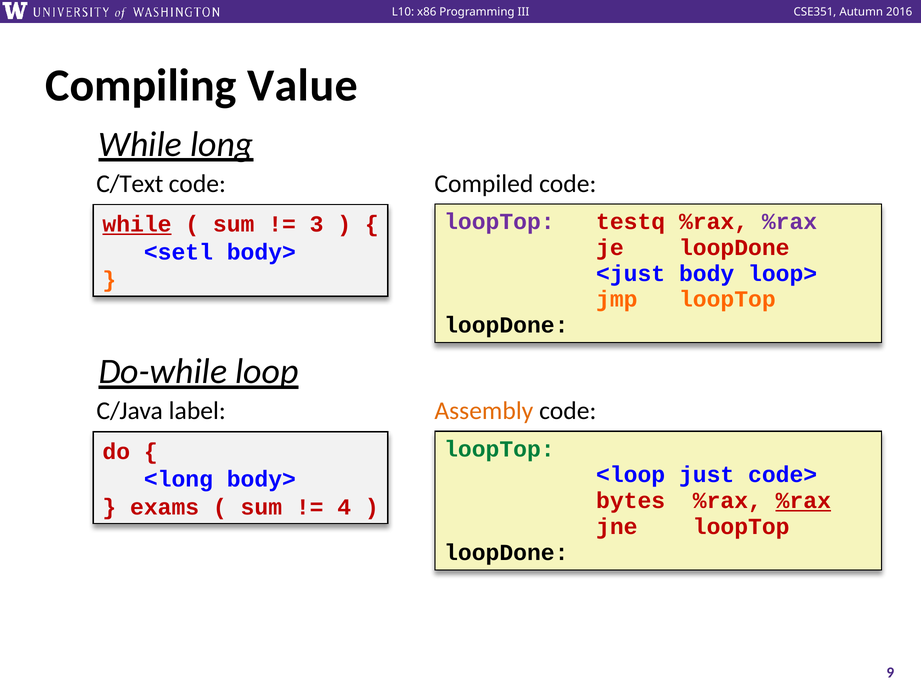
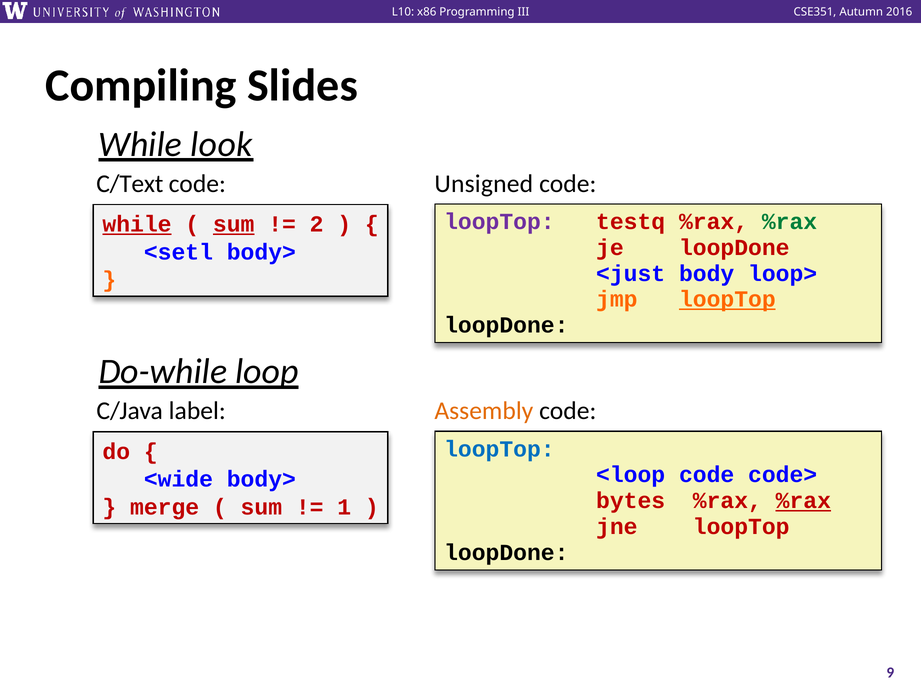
Value: Value -> Slides (303, 86)
long: long -> look (222, 145)
Compiled: Compiled -> Unsigned (484, 184)
%rax colour: purple -> green (790, 222)
sum underline: none -> present (234, 225)
3: 3 -> 2 (317, 225)
loopTop underline: none -> present (727, 300)
loopTop colour: green -> blue (499, 449)
<loop just: just -> code (707, 475)
<long: <long -> <wide (178, 480)
exams: exams -> merge (165, 507)
4: 4 -> 1 (344, 507)
